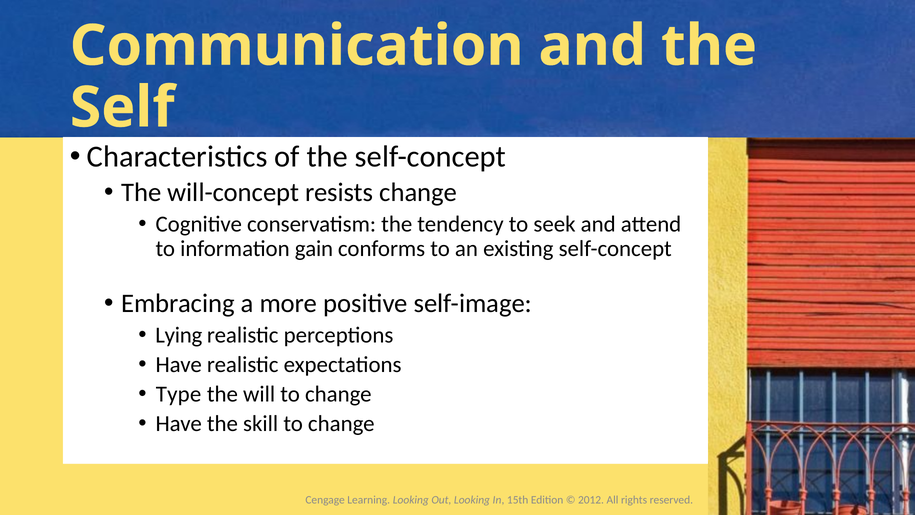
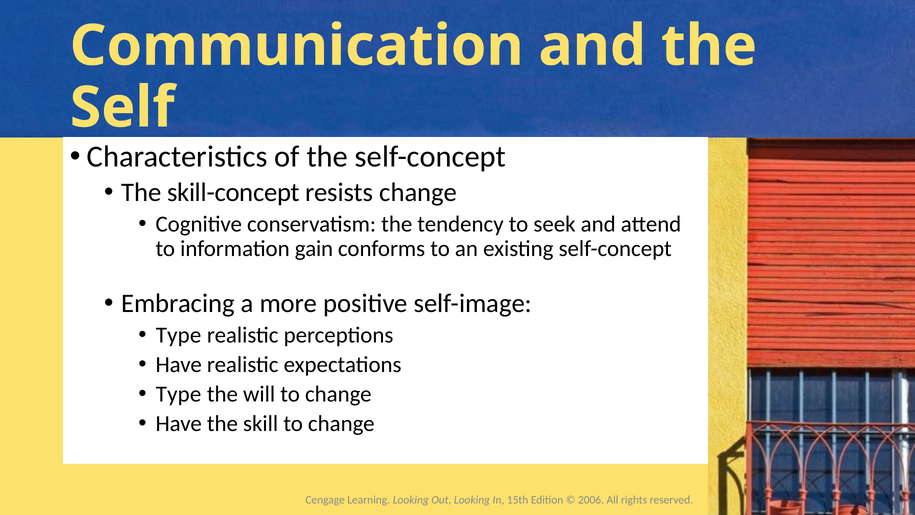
will-concept: will-concept -> skill-concept (233, 192)
Lying: Lying -> Type (179, 335)
2012: 2012 -> 2006 (591, 500)
